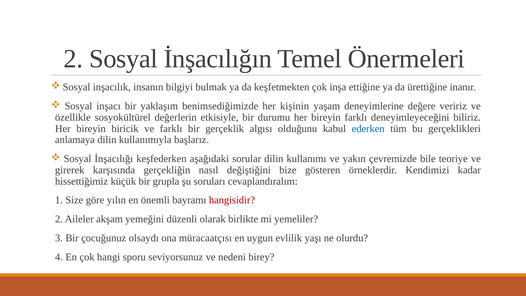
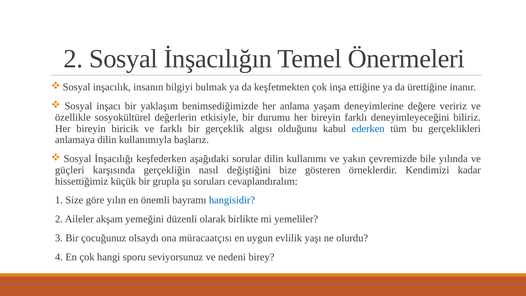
kişinin: kişinin -> anlama (295, 106)
teoriye: teoriye -> yılında (453, 159)
girerek: girerek -> güçleri (70, 170)
hangisidir colour: red -> blue (232, 200)
